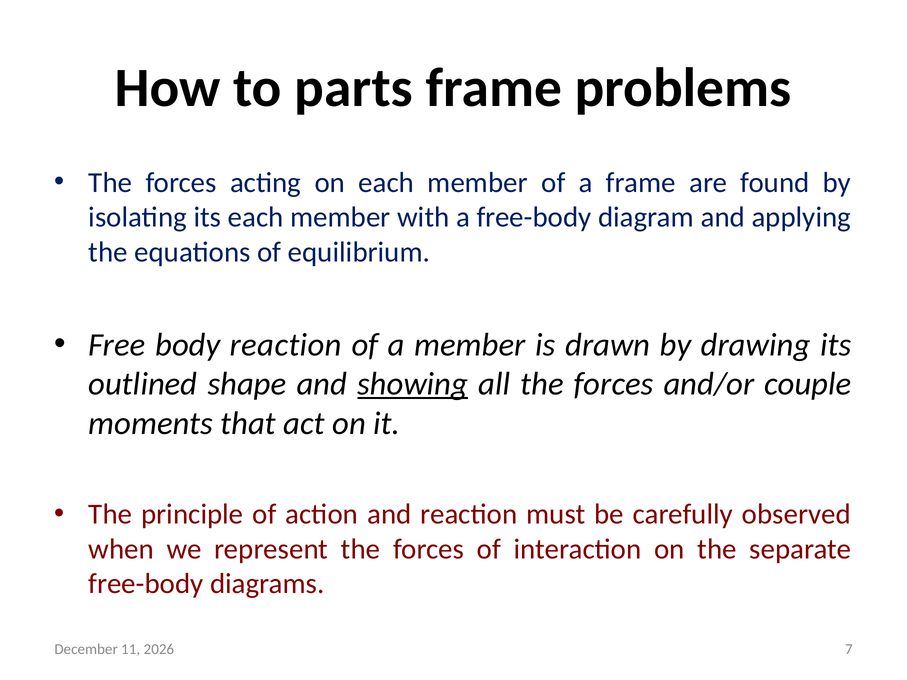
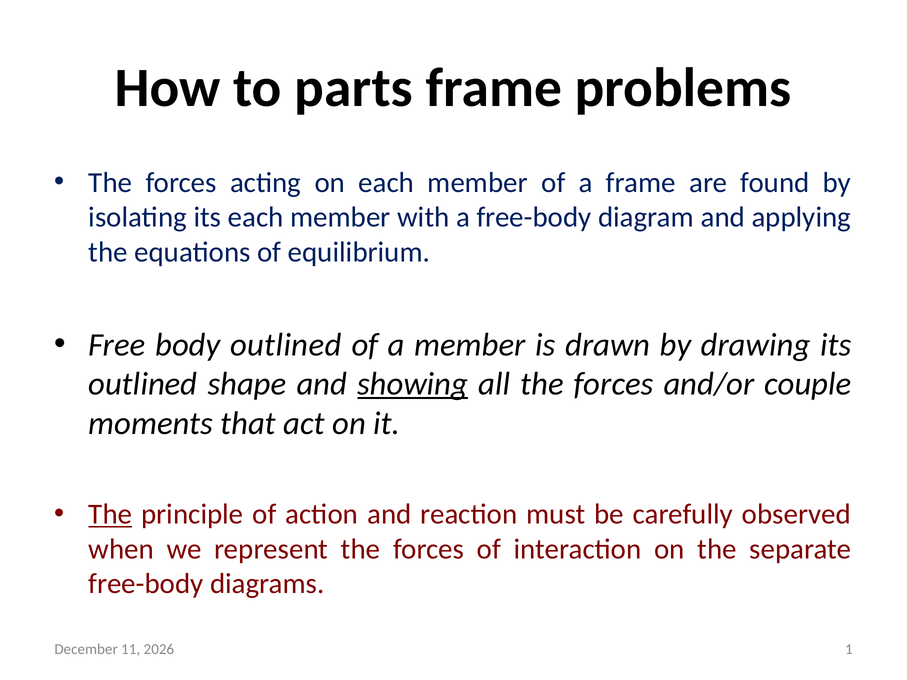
body reaction: reaction -> outlined (286, 345)
The underline: none -> present (110, 515)
7: 7 -> 1 (849, 649)
